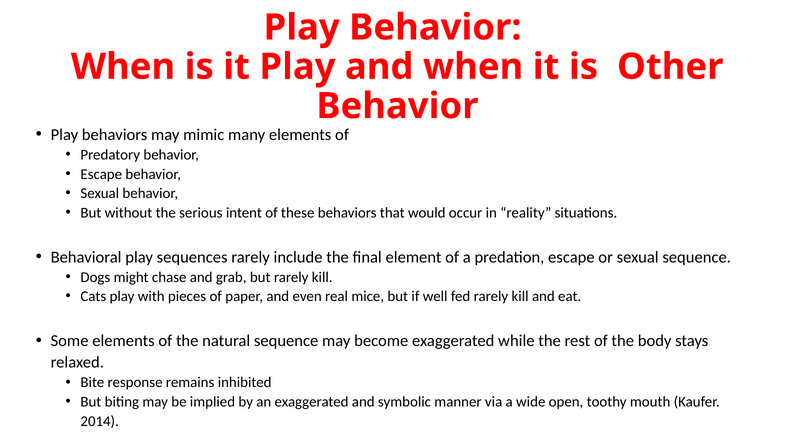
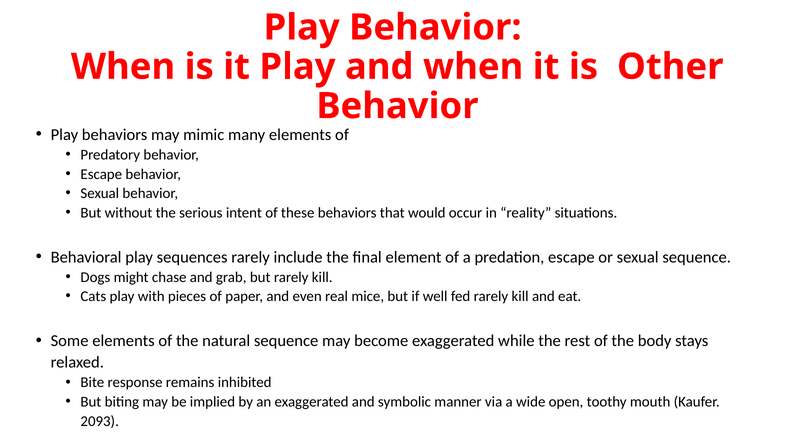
2014: 2014 -> 2093 (100, 421)
